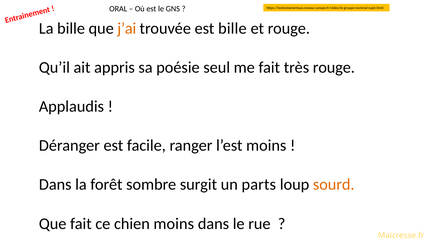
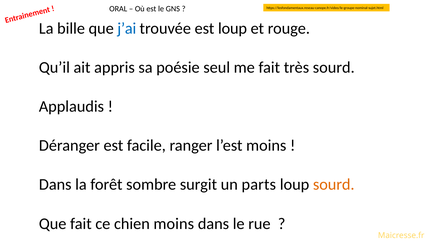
j’ai colour: orange -> blue (127, 28)
est bille: bille -> loup (233, 28)
très rouge: rouge -> sourd (334, 68)
